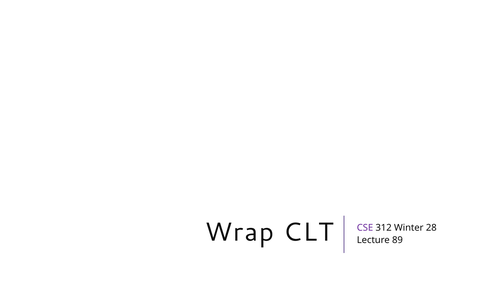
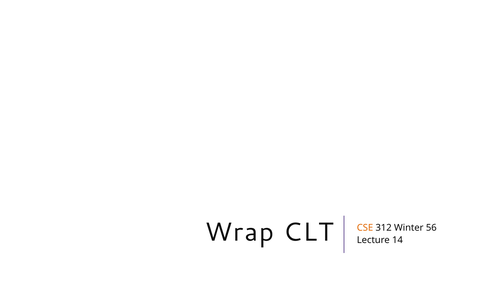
CSE colour: purple -> orange (365, 228)
28: 28 -> 56 (431, 228)
89: 89 -> 14 (397, 240)
